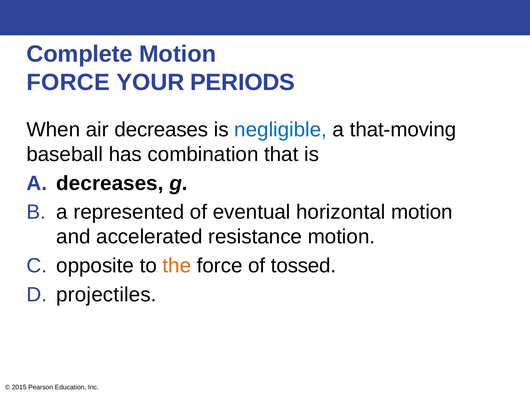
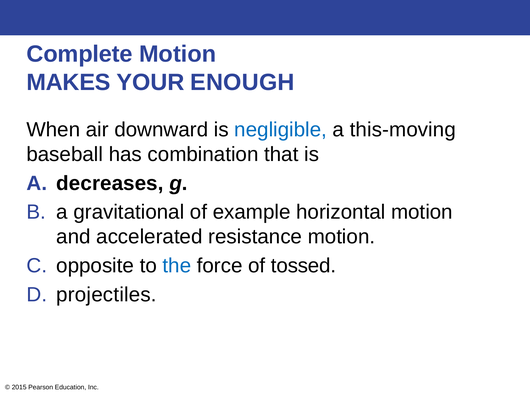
FORCE: FORCE -> MAKES (68, 82)
PERIODS: PERIODS -> ENOUGH (242, 82)
air decreases: decreases -> downward (161, 130)
that-moving: that-moving -> this-moving (403, 130)
represented: represented -> gravitational (129, 212)
eventual: eventual -> example (252, 212)
the colour: orange -> blue (177, 266)
